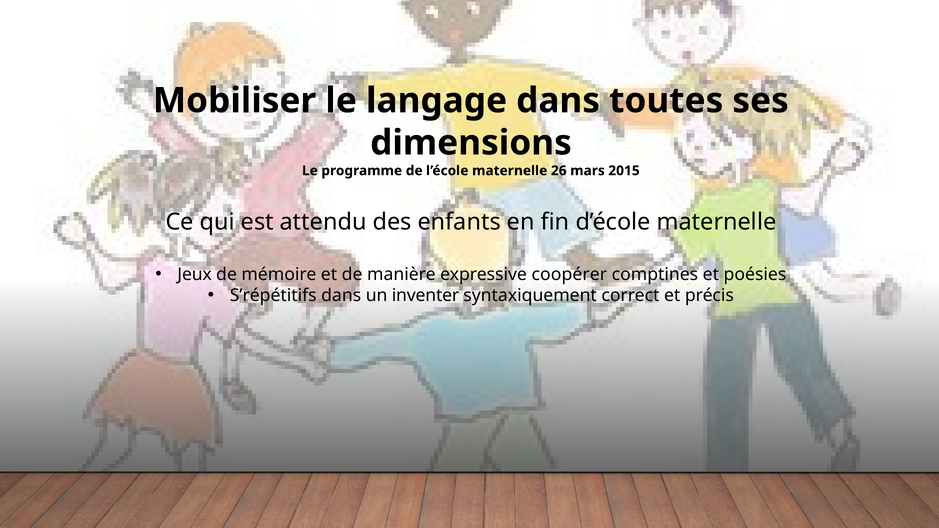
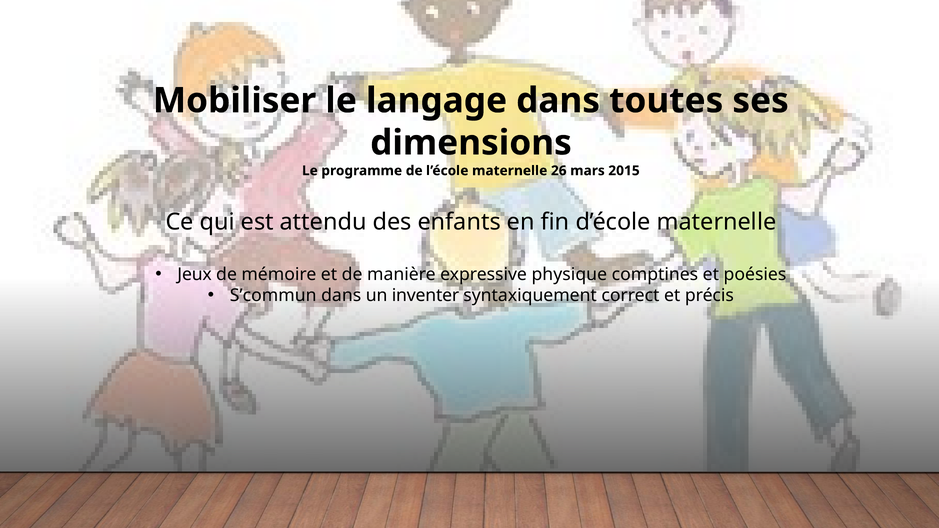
coopérer: coopérer -> physique (569, 274)
S’répétitifs: S’répétitifs -> S’commun (273, 295)
